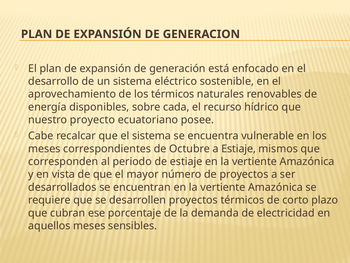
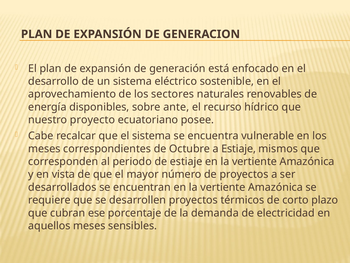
los térmicos: térmicos -> sectores (173, 94)
cada: cada -> ante (176, 107)
